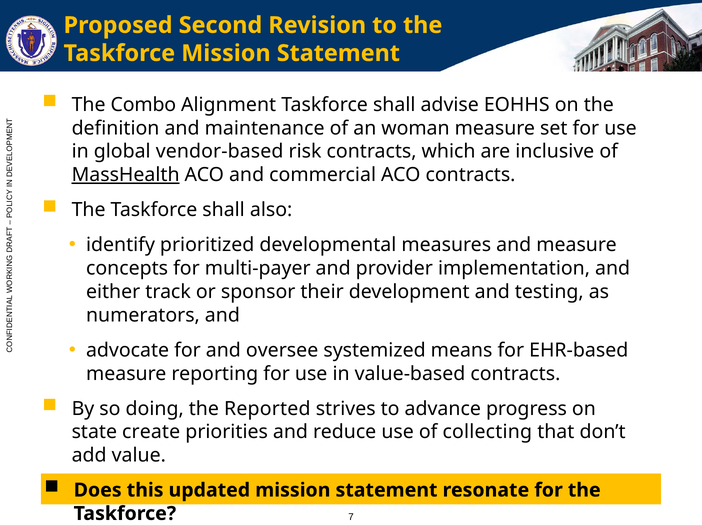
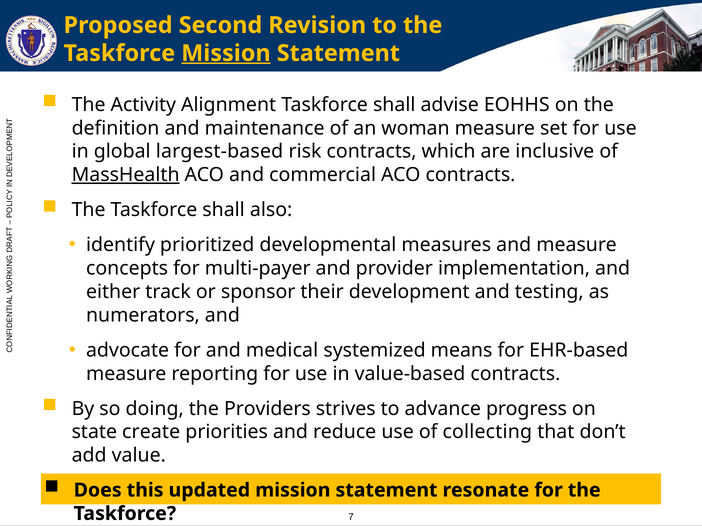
Mission underline: none -> present (226, 53)
Combo: Combo -> Activity (143, 105)
vendor-based: vendor-based -> largest-based (220, 152)
oversee: oversee -> medical (282, 351)
Reported: Reported -> Providers (267, 409)
